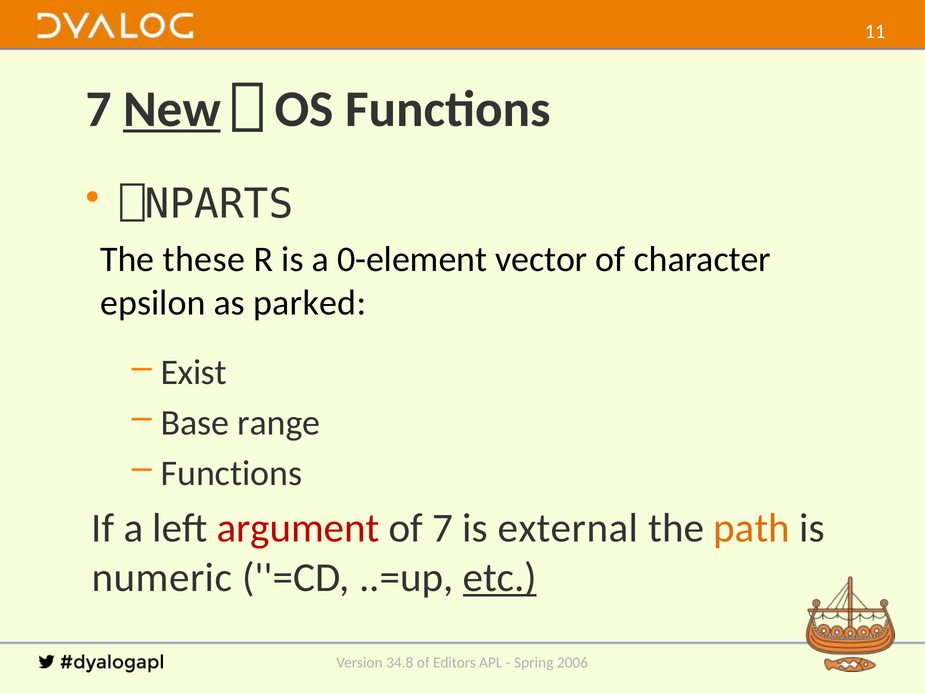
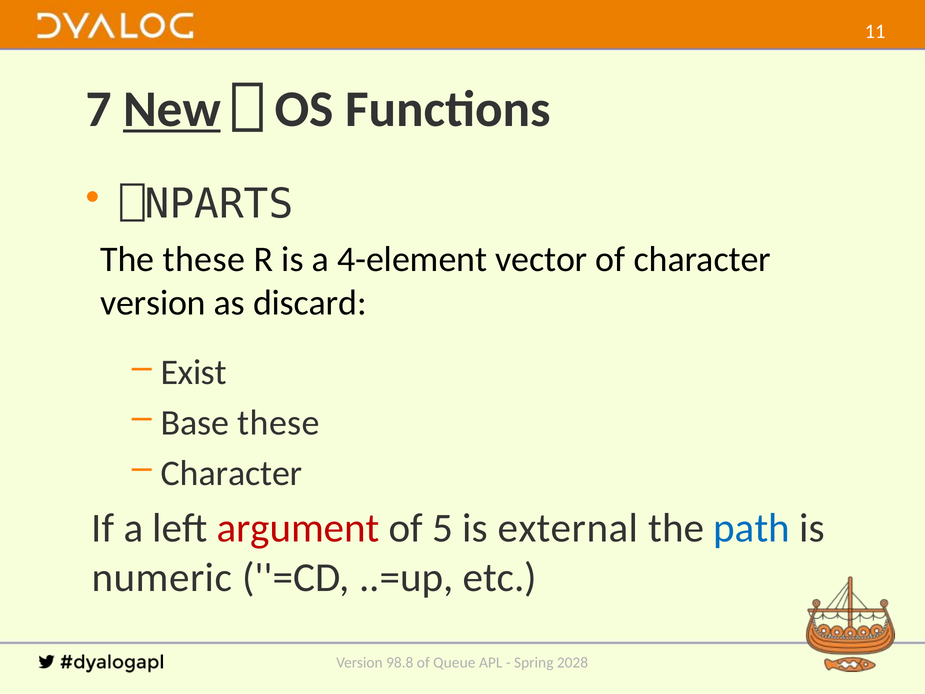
0-element: 0-element -> 4-element (412, 259)
epsilon: epsilon -> version (153, 303)
parked: parked -> discard (310, 303)
Base range: range -> these (279, 423)
Functions: Functions -> Character (232, 473)
of 7: 7 -> 5 (443, 528)
path colour: orange -> blue (752, 528)
etc underline: present -> none (500, 577)
34.8: 34.8 -> 98.8 (400, 662)
Editors: Editors -> Queue (454, 662)
2006: 2006 -> 2028 (572, 662)
